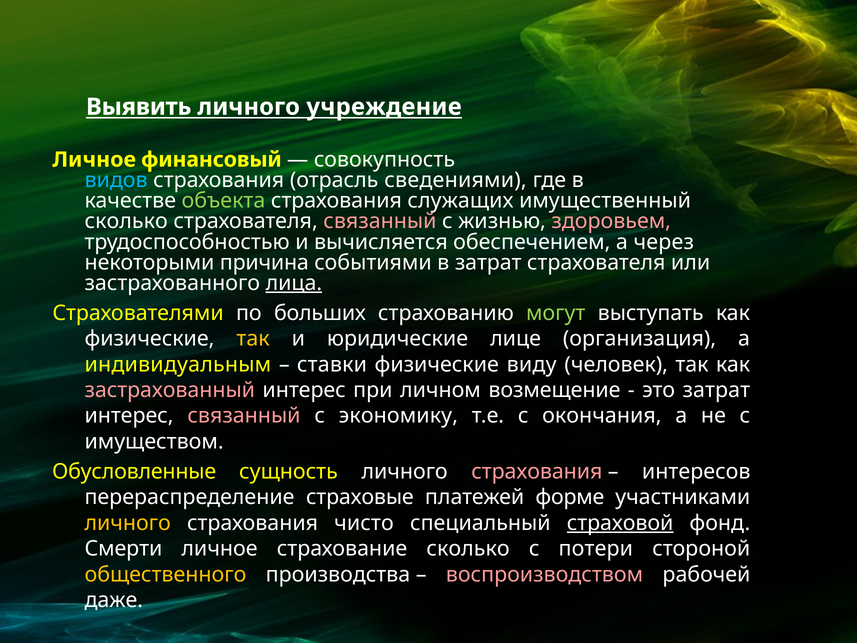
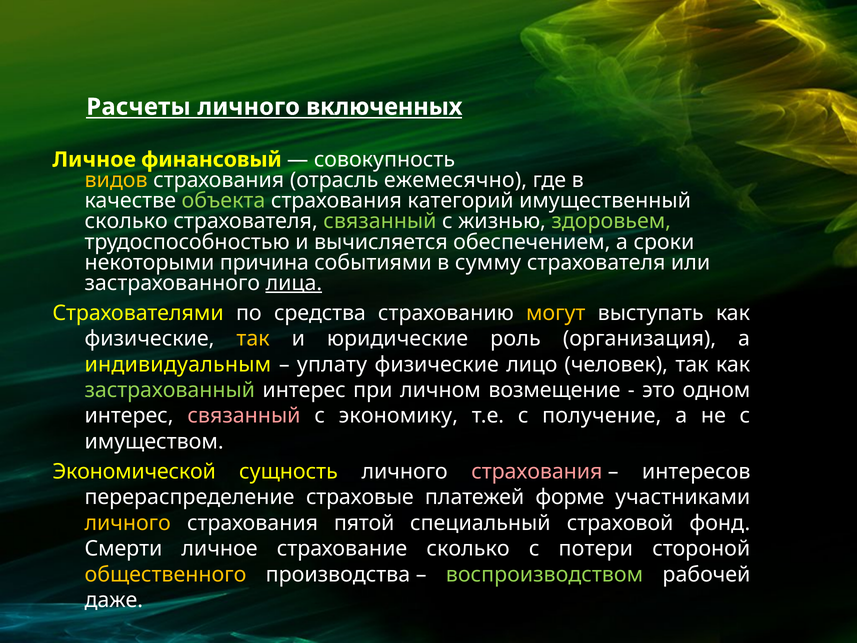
Выявить: Выявить -> Расчеты (139, 107)
учреждение: учреждение -> включенных (384, 107)
видов colour: light blue -> yellow (116, 180)
сведениями: сведениями -> ежемесячно (456, 180)
служащих: служащих -> категорий (461, 201)
связанный colour: pink -> light green (380, 221)
здоровьем colour: pink -> light green (611, 221)
через: через -> сроки (664, 242)
в затрат: затрат -> сумму (488, 262)
больших: больших -> средства (320, 313)
могут colour: light green -> yellow (556, 313)
лице: лице -> роль (515, 339)
ставки: ставки -> уплату (332, 364)
виду: виду -> лицо (532, 364)
застрахованный colour: pink -> light green (170, 390)
это затрат: затрат -> одном (716, 390)
окончания: окончания -> получение (602, 416)
Обусловленные: Обусловленные -> Экономической (134, 471)
чисто: чисто -> пятой (364, 523)
страховой underline: present -> none (620, 523)
воспроизводством colour: pink -> light green (544, 574)
